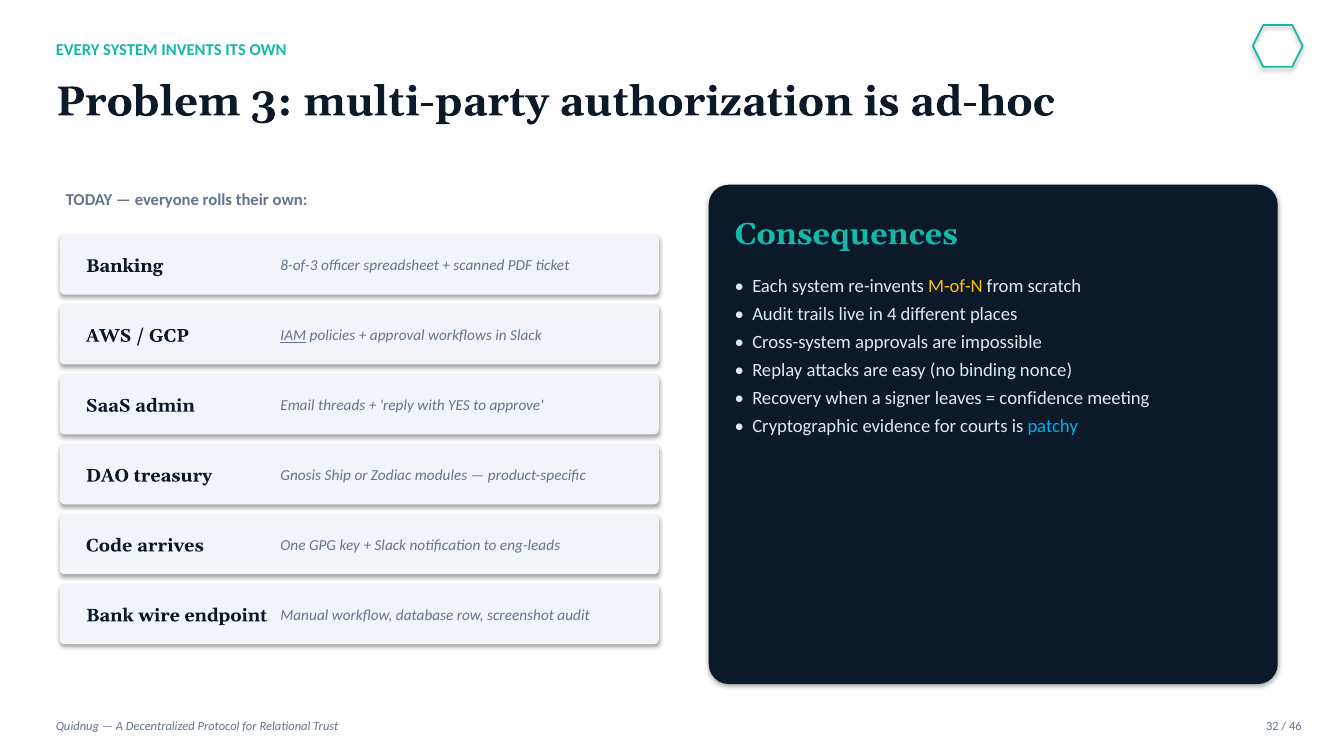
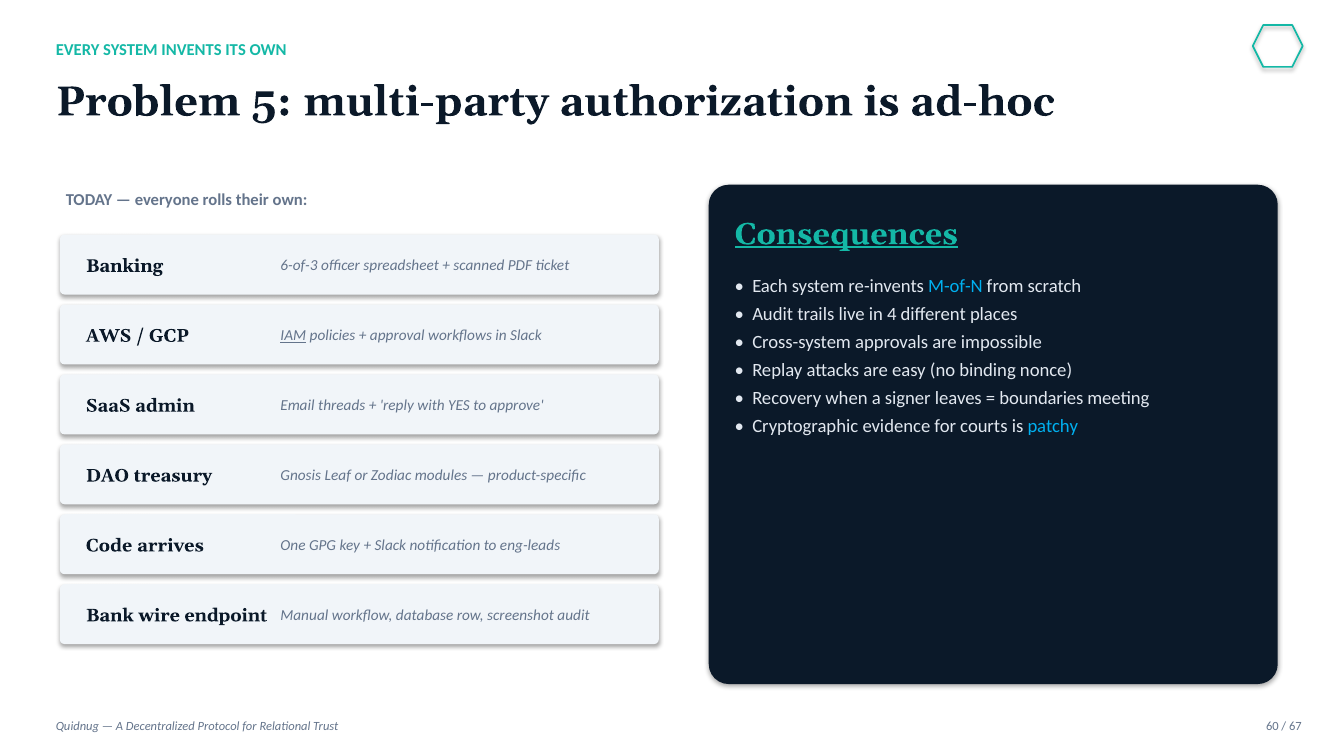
3: 3 -> 5 (272, 102)
Consequences underline: none -> present (846, 234)
8-of-3: 8-of-3 -> 6-of-3 (299, 266)
M-of-N colour: yellow -> light blue (955, 286)
confidence: confidence -> boundaries (1041, 398)
Ship: Ship -> Leaf (338, 475)
32: 32 -> 60 (1272, 726)
46: 46 -> 67 (1295, 726)
